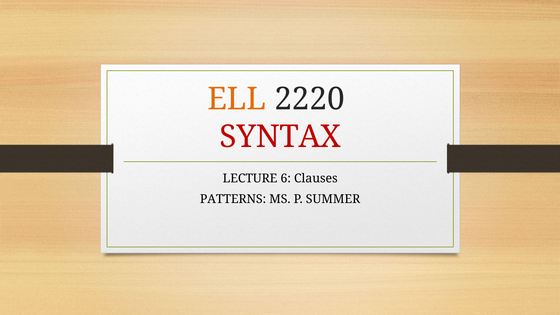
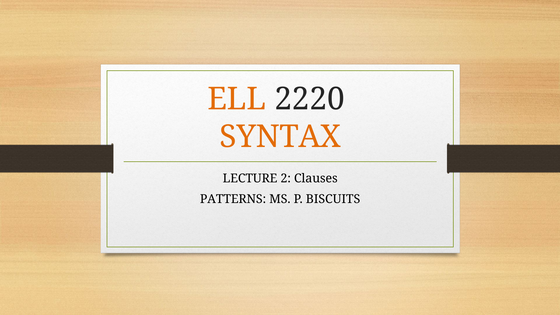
SYNTAX colour: red -> orange (280, 137)
6: 6 -> 2 (286, 178)
SUMMER: SUMMER -> BISCUITS (333, 199)
